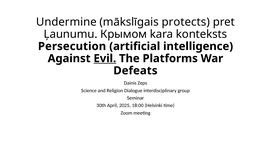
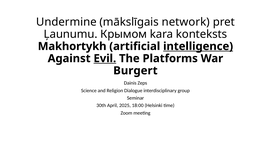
protects: protects -> network (186, 22)
Persecution: Persecution -> Makhortykh (72, 46)
intelligence underline: none -> present (198, 46)
Defeats: Defeats -> Burgert (135, 71)
